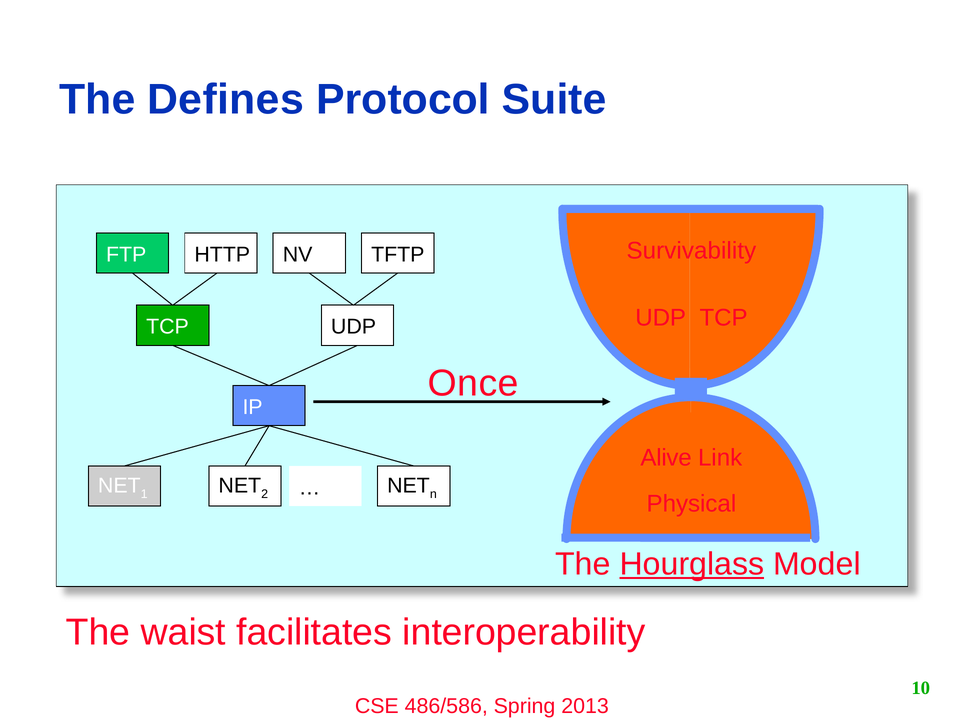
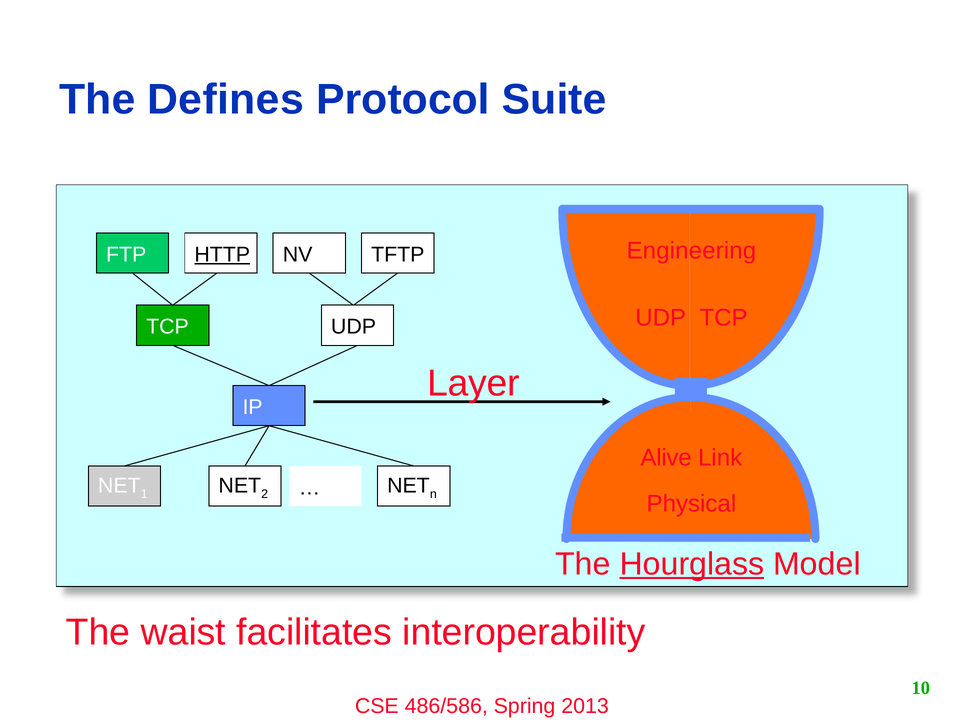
Survivability: Survivability -> Engineering (691, 251)
HTTP underline: none -> present (222, 254)
Once: Once -> Layer (474, 383)
